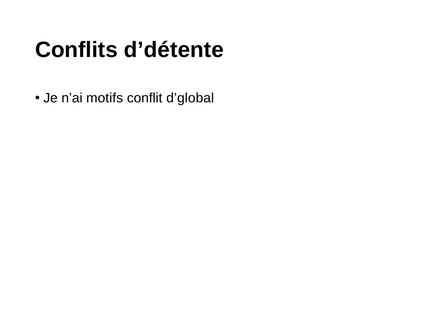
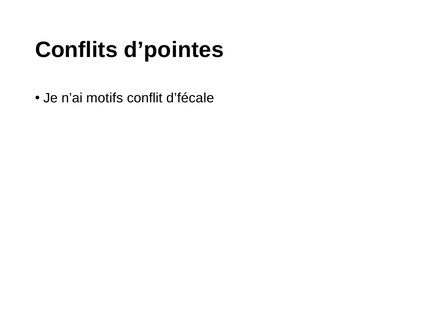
d’détente: d’détente -> d’pointes (174, 50)
d’global: d’global -> d’fécale (190, 98)
